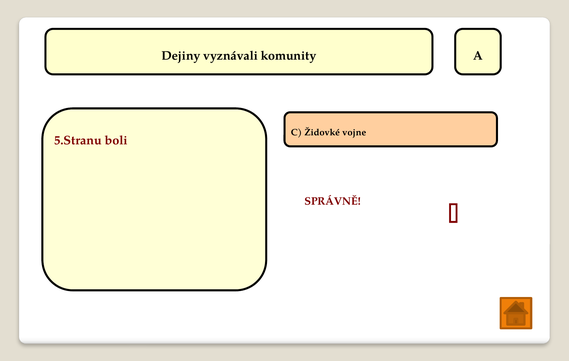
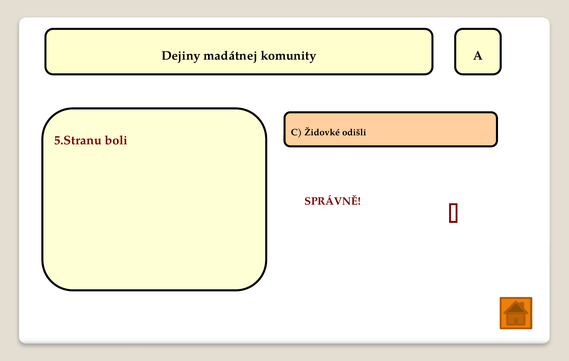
vyznávali: vyznávali -> madátnej (230, 56)
vojne: vojne -> odišli (354, 132)
